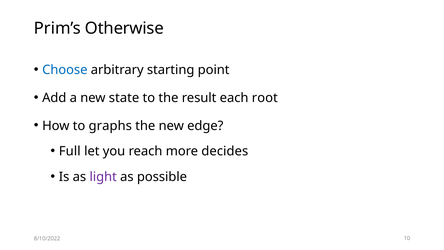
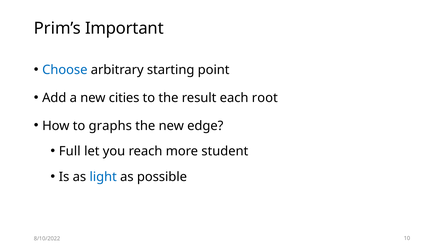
Otherwise: Otherwise -> Important (124, 28)
state: state -> cities (124, 98)
decides: decides -> student (225, 151)
light colour: purple -> blue (103, 177)
